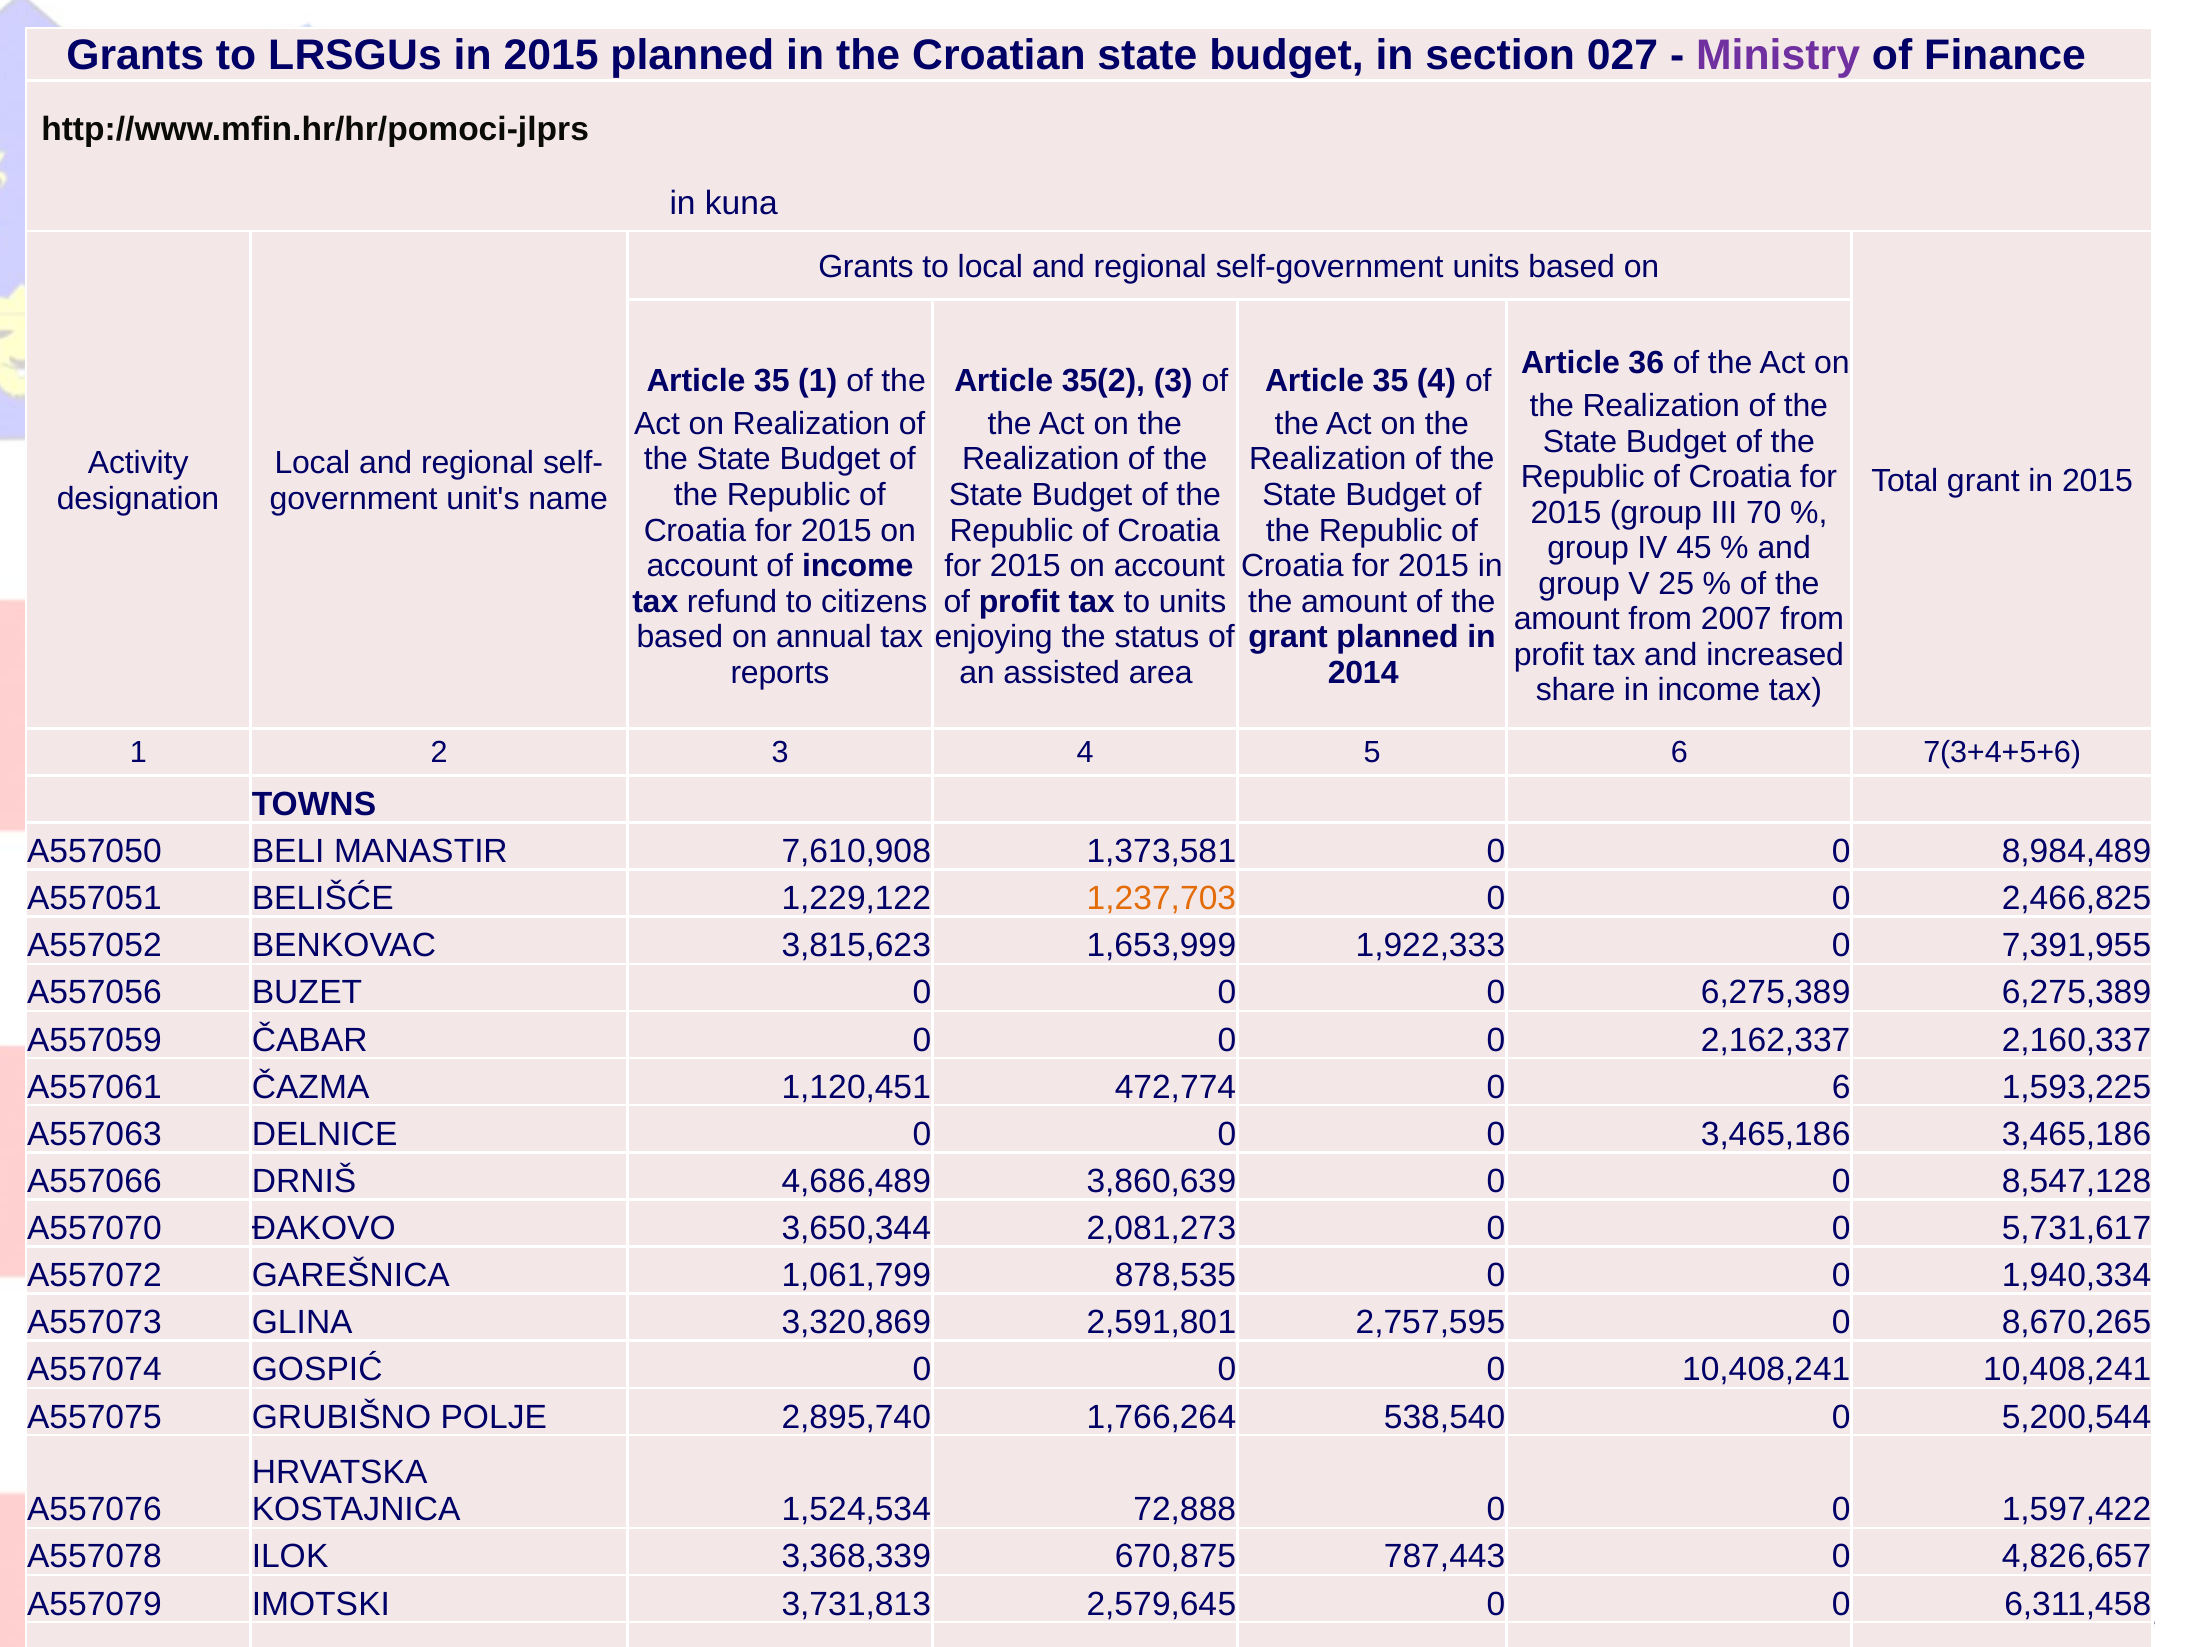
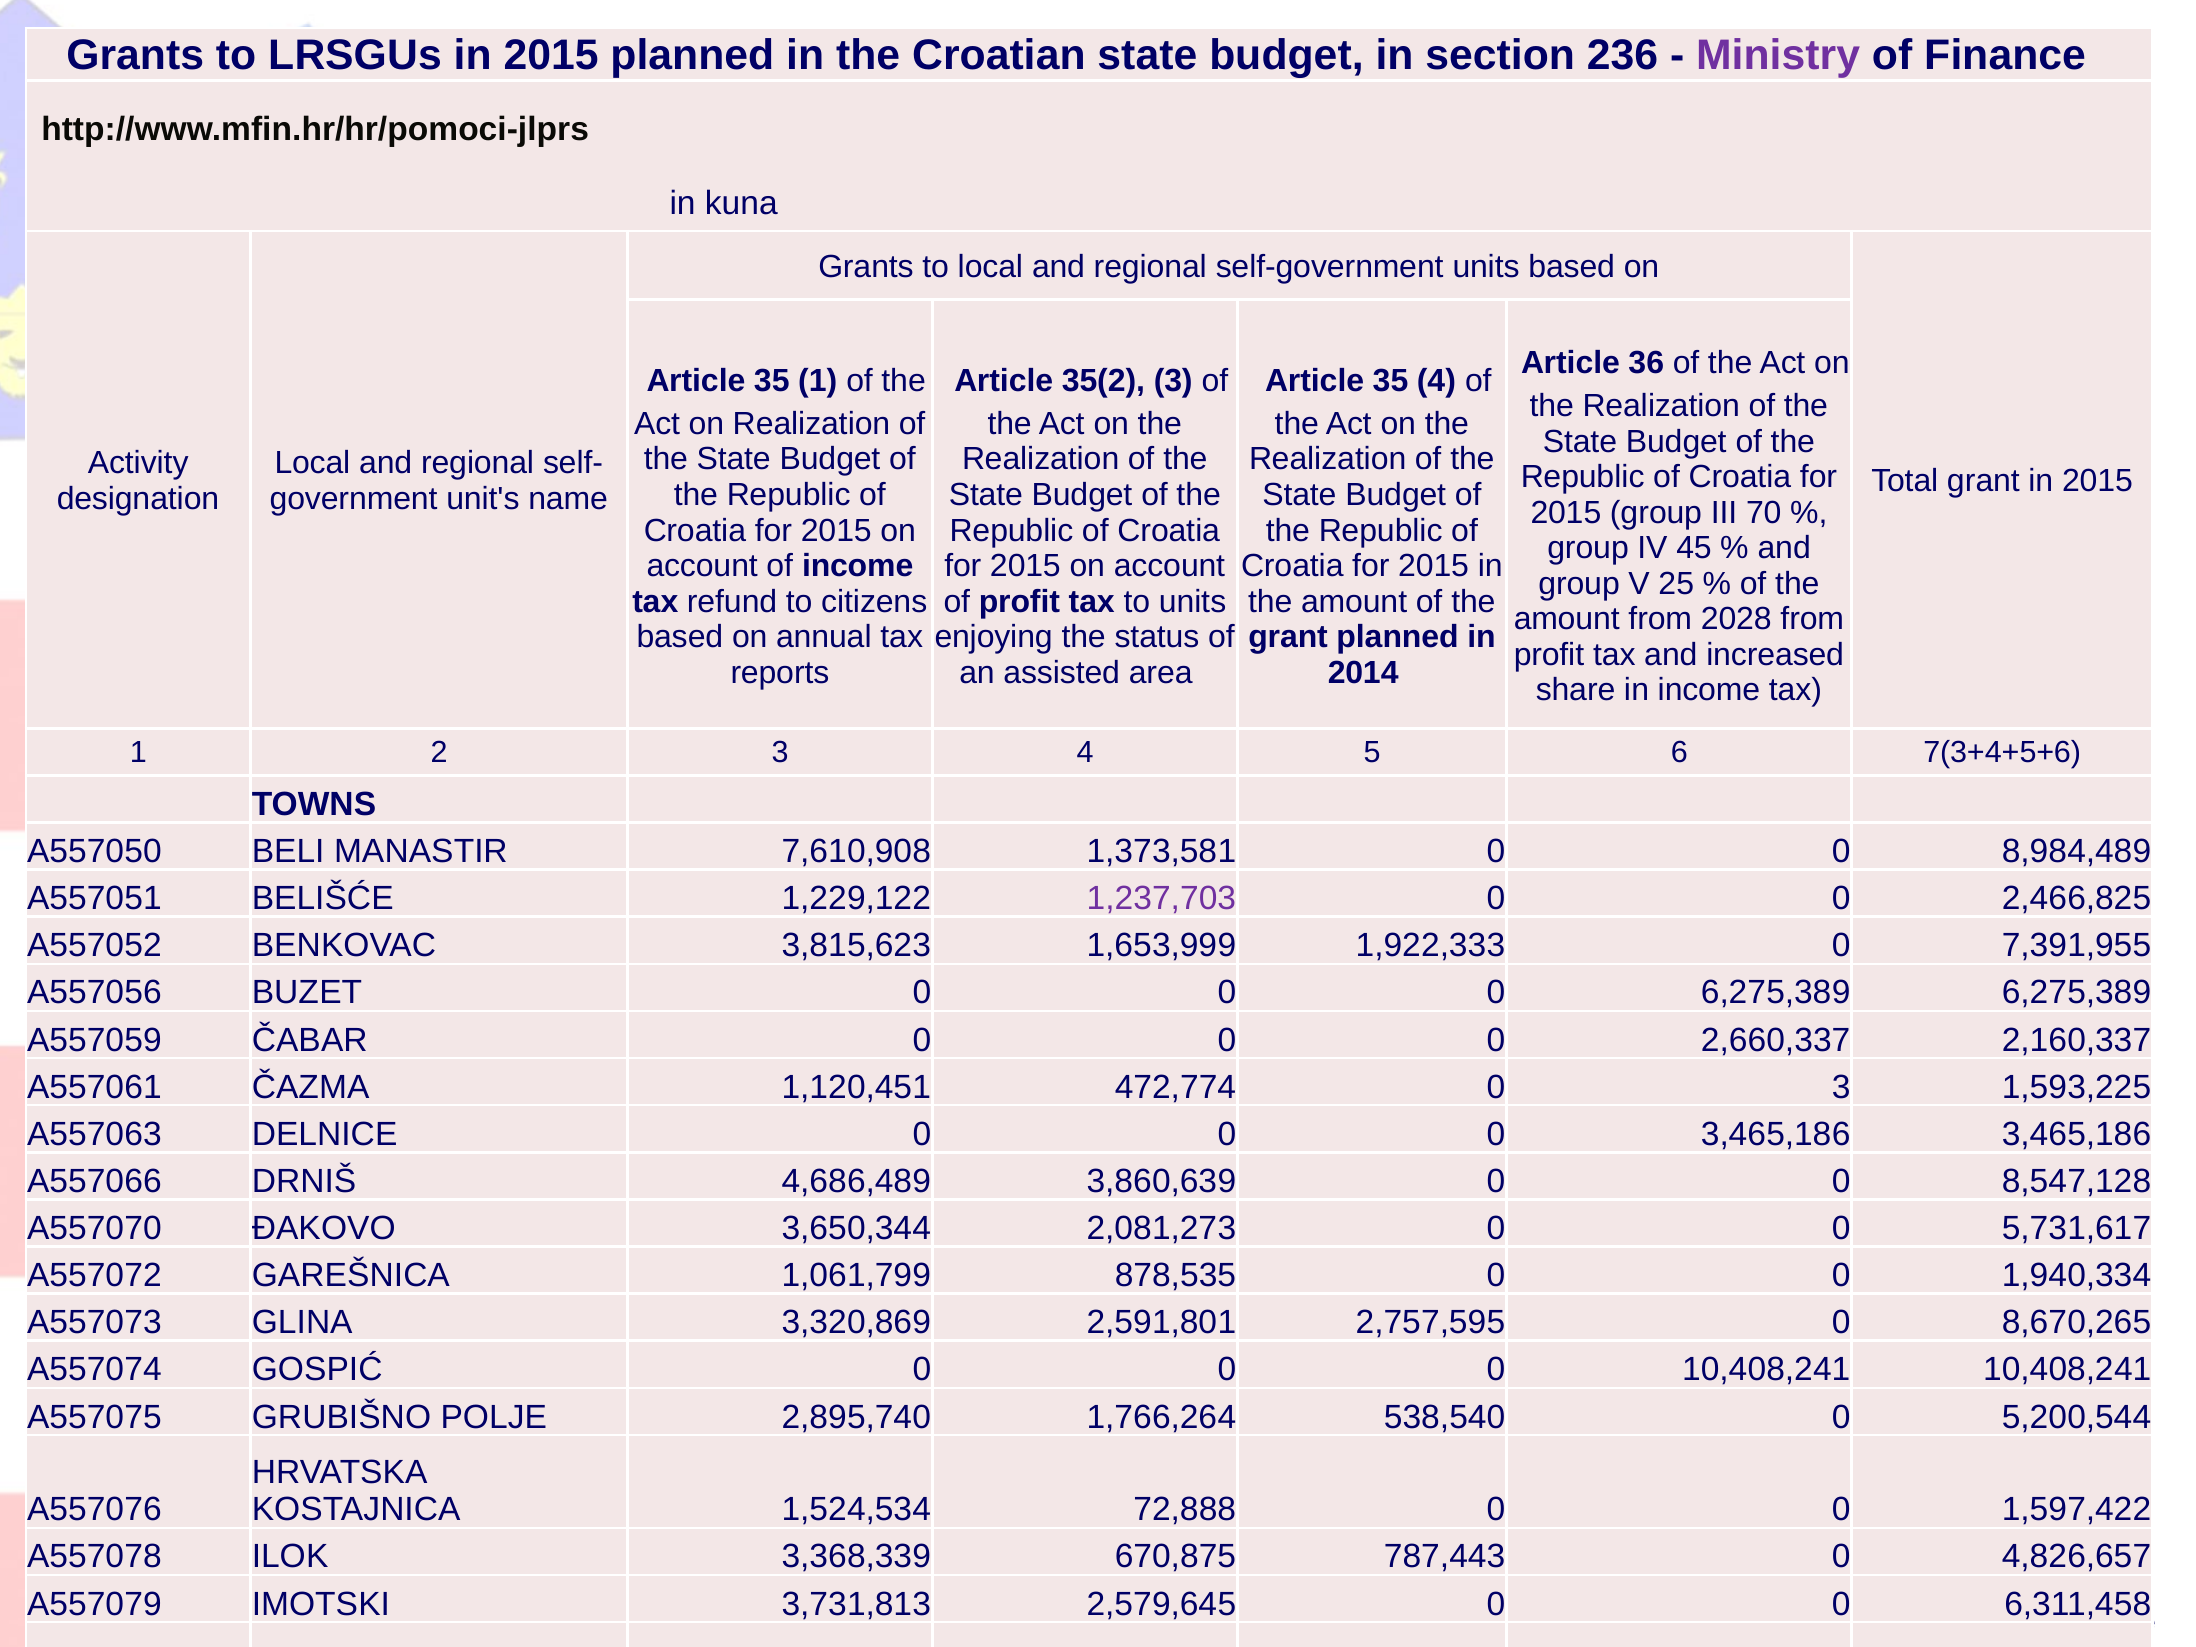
027: 027 -> 236 (1623, 56)
2007: 2007 -> 2028 (1736, 619)
1,237,703 colour: orange -> purple (1161, 899)
2,162,337: 2,162,337 -> 2,660,337 (1776, 1040)
0 6: 6 -> 3 (1841, 1087)
